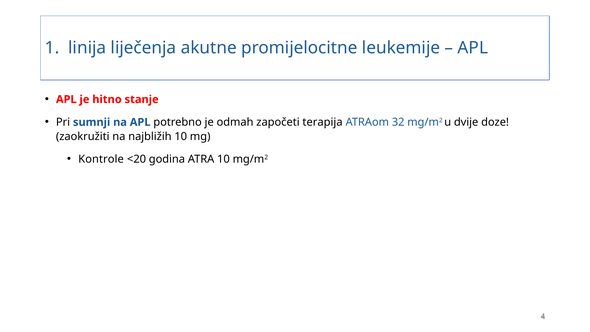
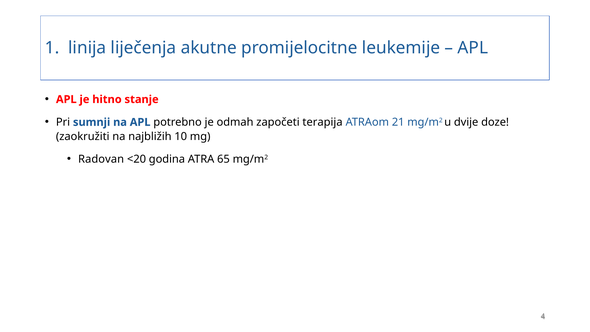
32: 32 -> 21 (398, 122)
Kontrole: Kontrole -> Radovan (101, 159)
ATRA 10: 10 -> 65 (223, 159)
